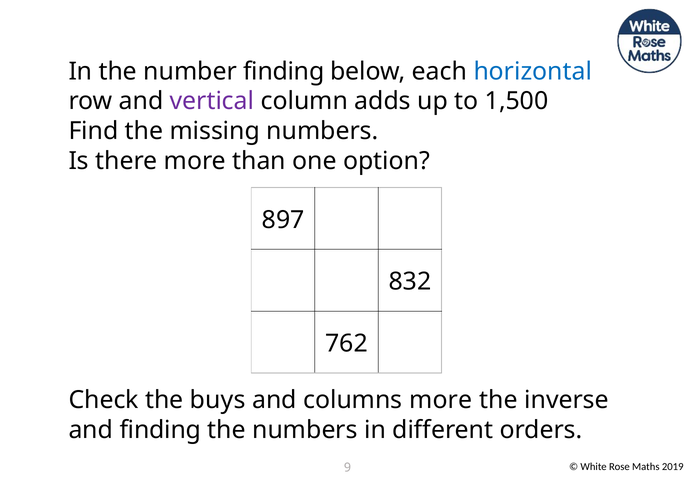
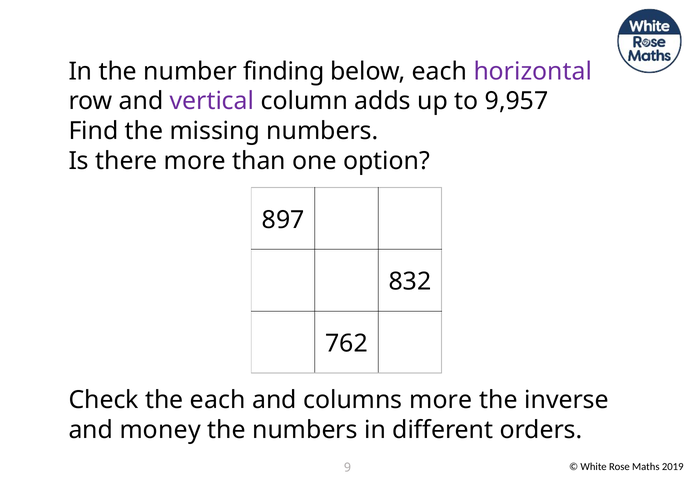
horizontal colour: blue -> purple (533, 71)
1,500: 1,500 -> 9,957 (517, 101)
the buys: buys -> each (218, 400)
and finding: finding -> money (160, 430)
